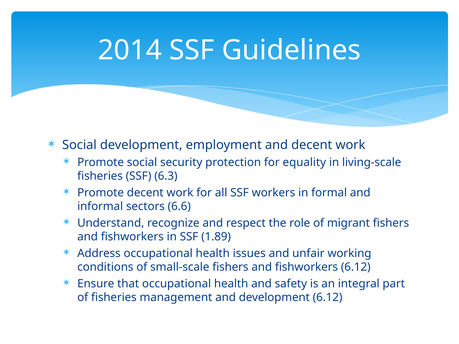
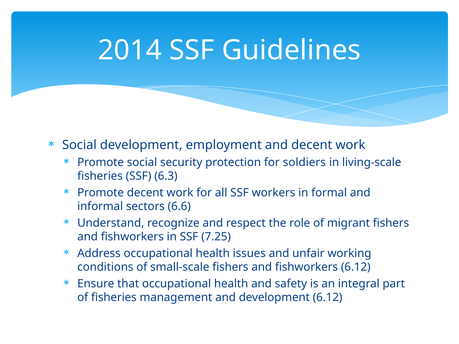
equality: equality -> soldiers (304, 162)
1.89: 1.89 -> 7.25 (216, 237)
